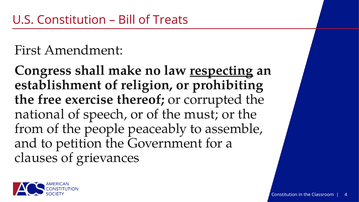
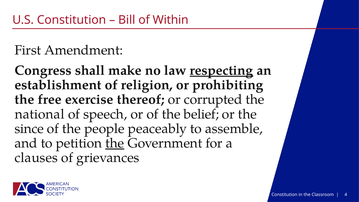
Treats: Treats -> Within (171, 20)
must: must -> belief (201, 114)
from: from -> since (29, 129)
the underline: none -> present (115, 143)
